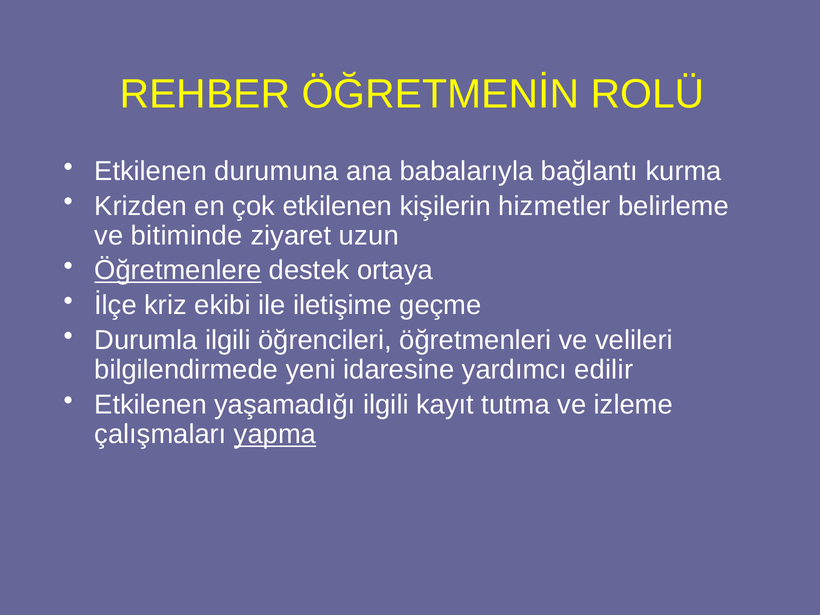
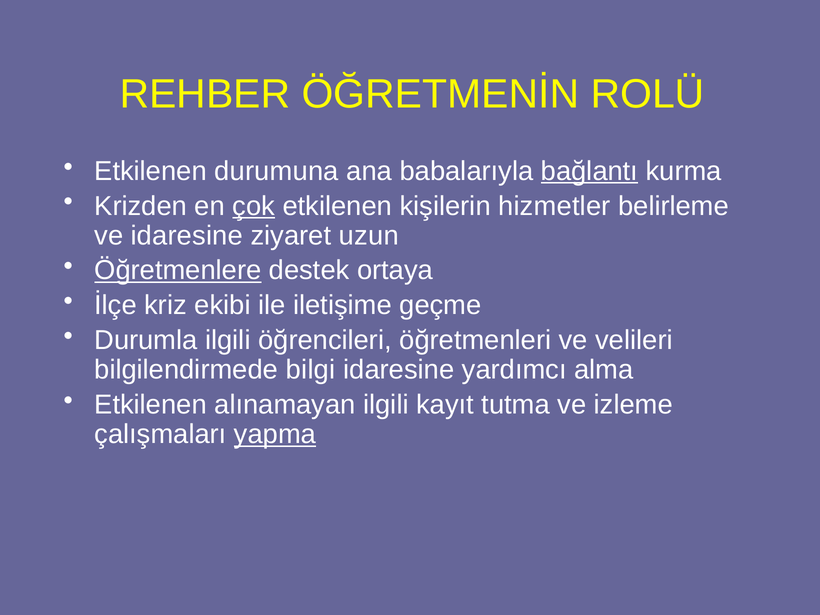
bağlantı underline: none -> present (589, 171)
çok underline: none -> present (254, 206)
ve bitiminde: bitiminde -> idaresine (187, 235)
yeni: yeni -> bilgi (311, 370)
edilir: edilir -> alma (604, 370)
yaşamadığı: yaşamadığı -> alınamayan (285, 405)
